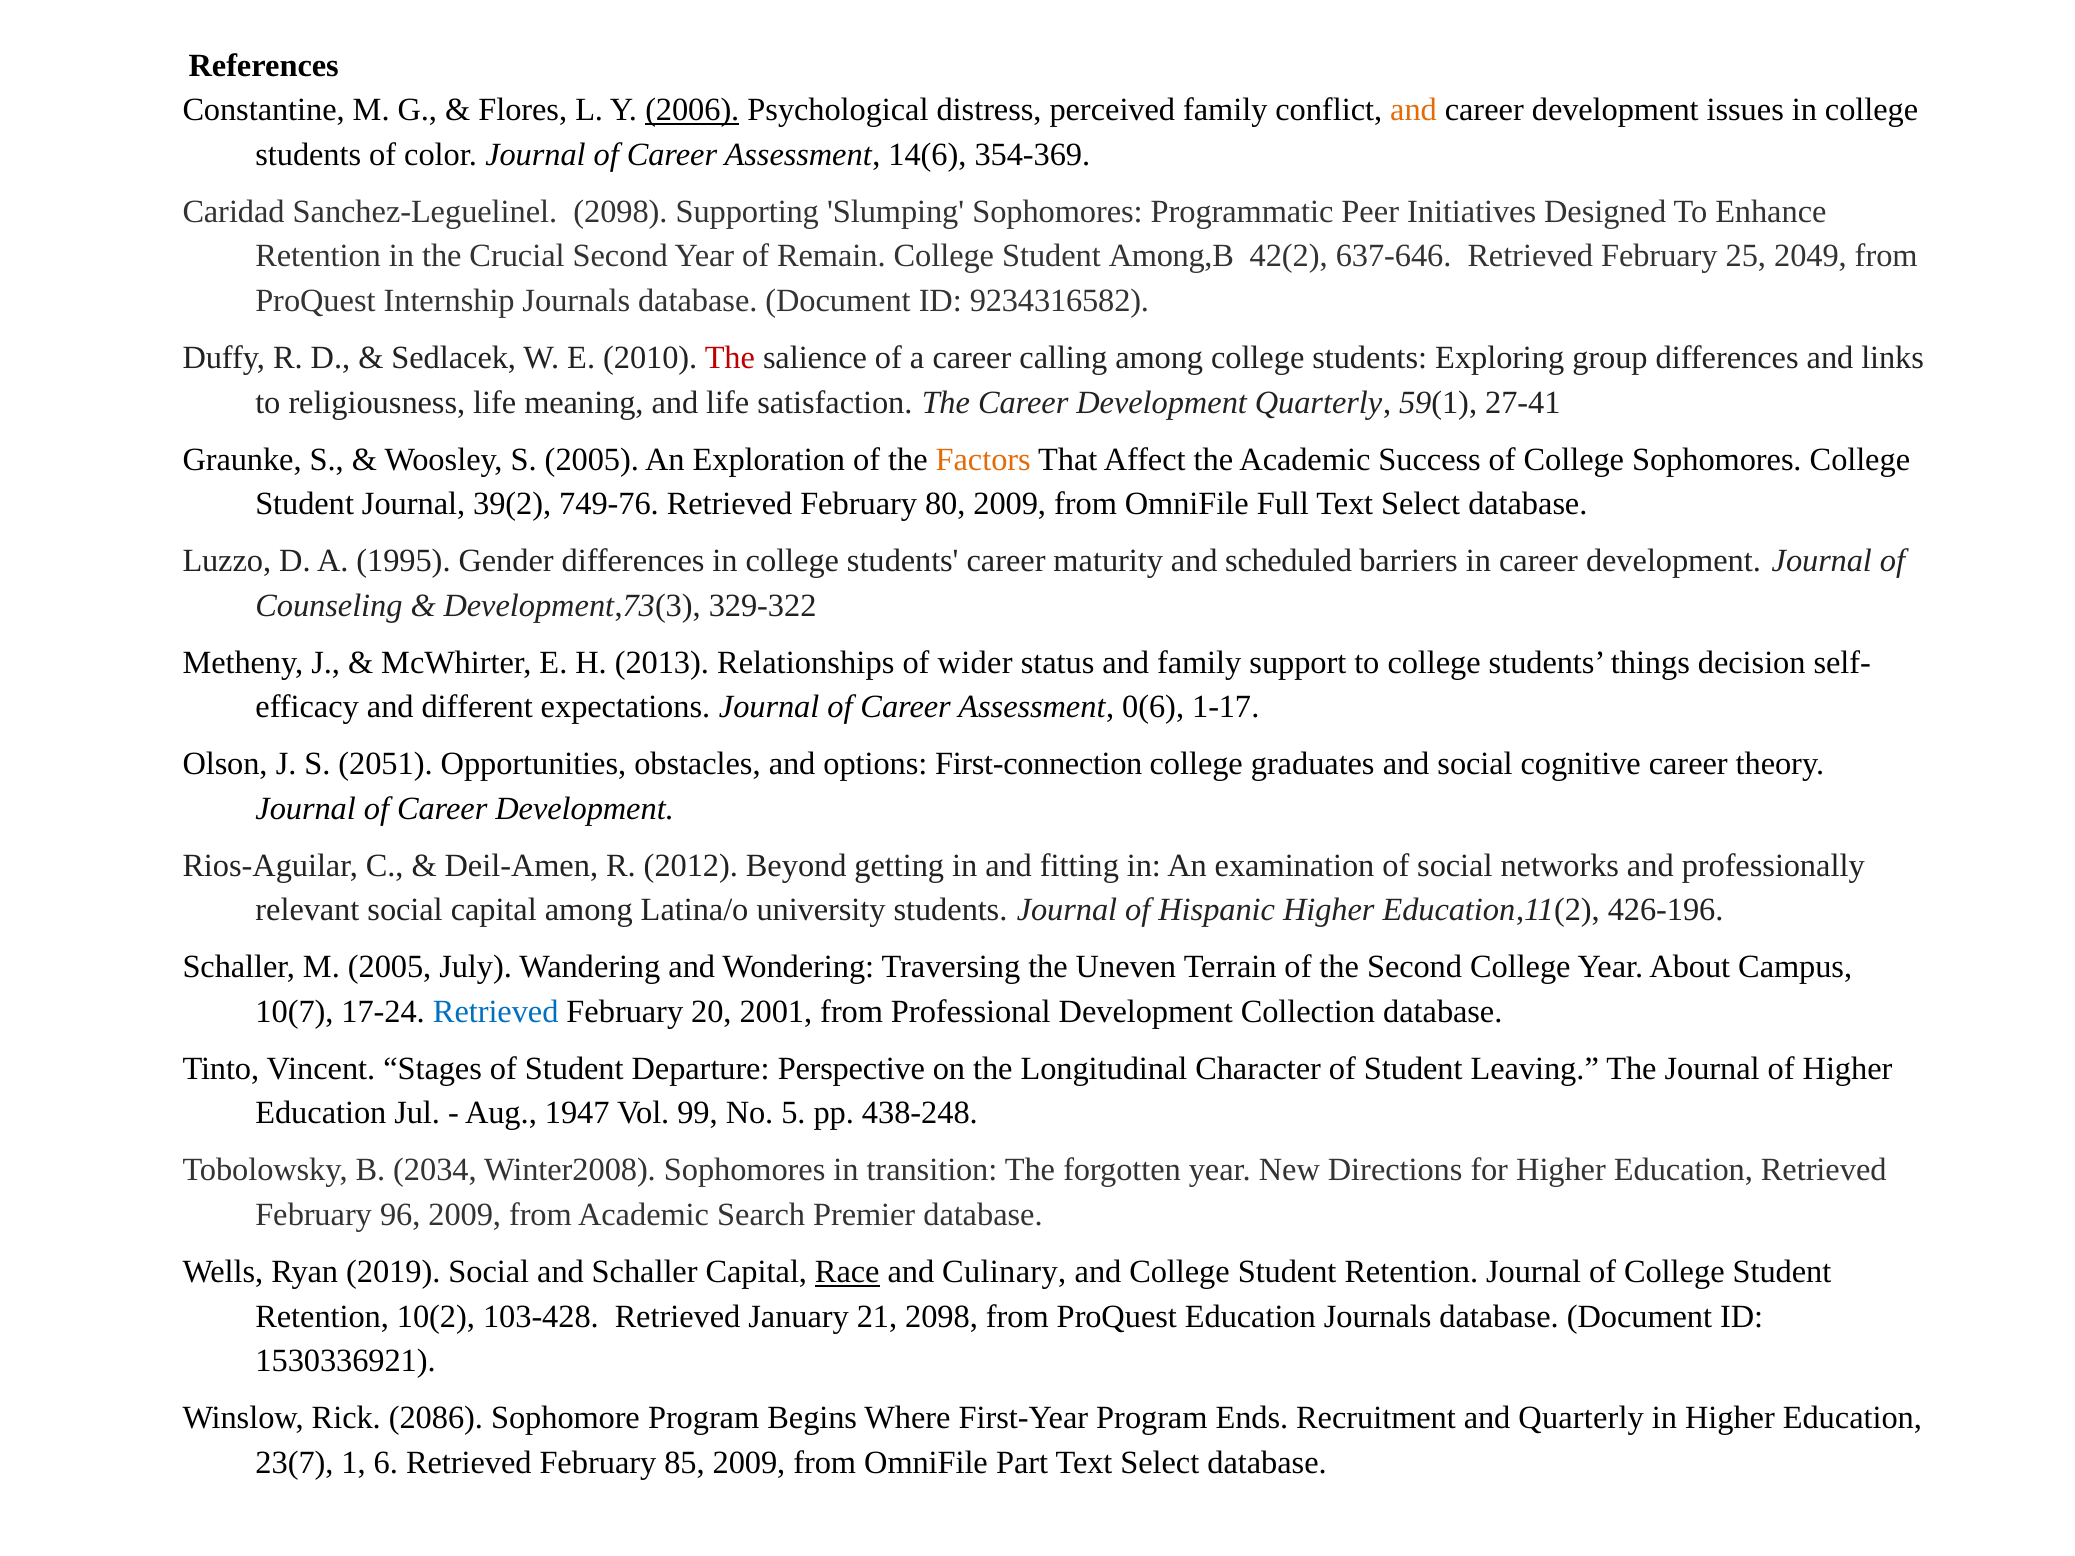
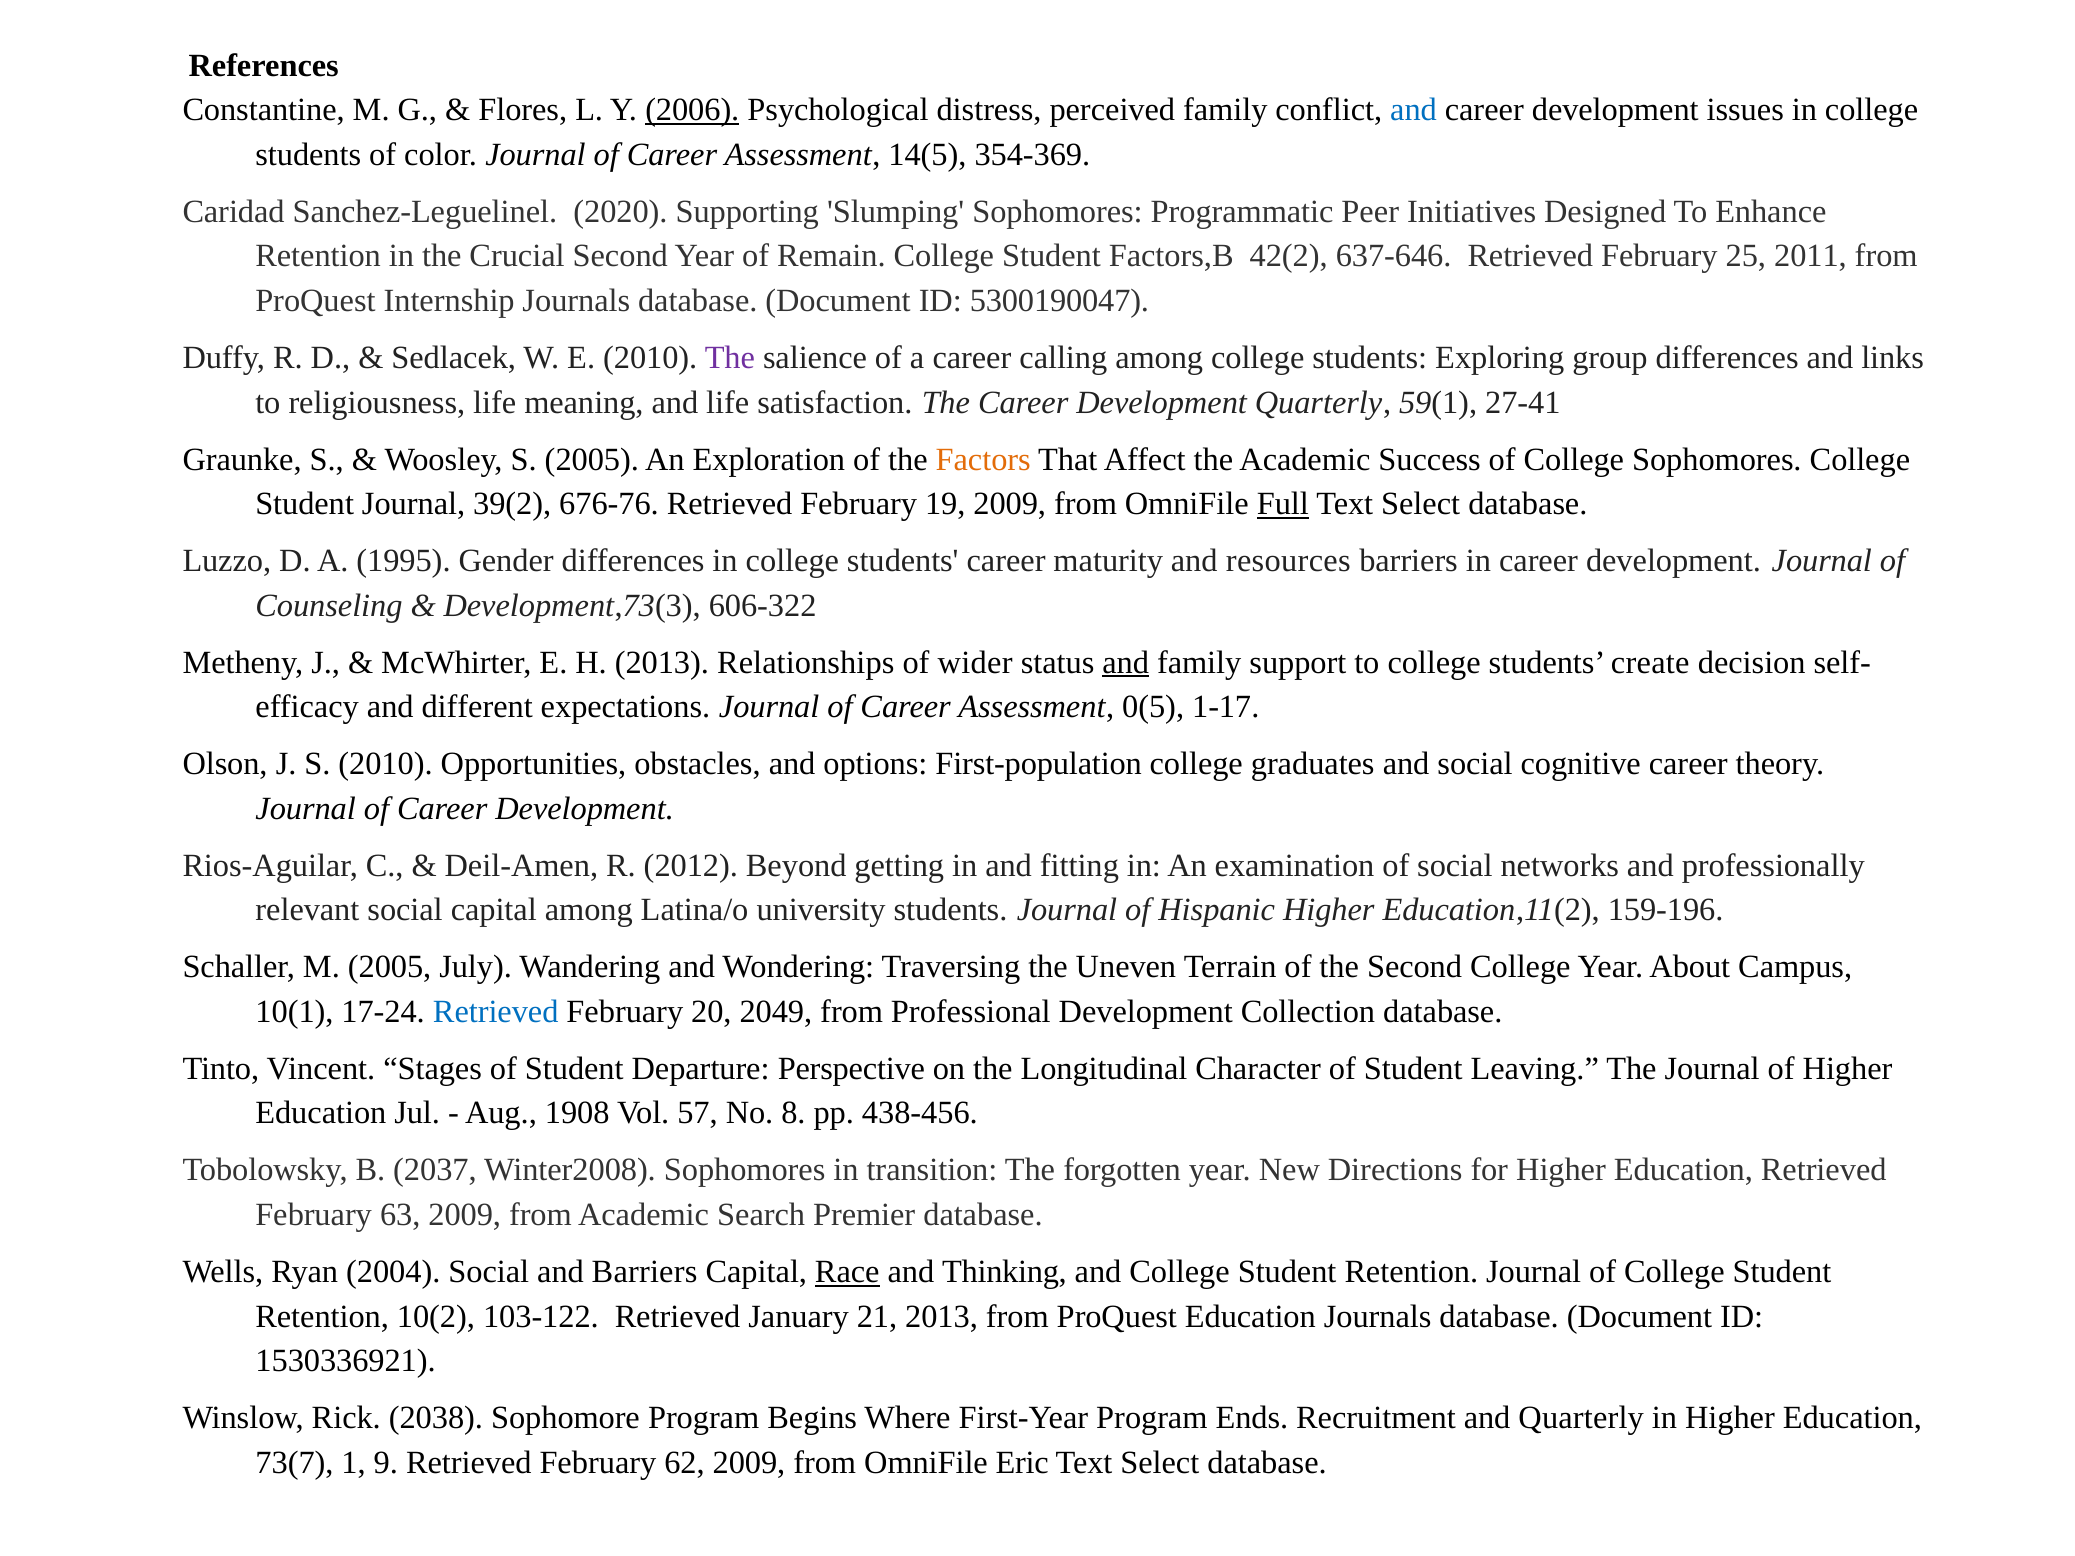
and colour: orange -> blue (1414, 110)
14(6: 14(6 -> 14(5 (927, 155)
Sanchez-Leguelinel 2098: 2098 -> 2020 (620, 212)
Among,B: Among,B -> Factors,B (1171, 256)
2049: 2049 -> 2011 (1810, 256)
9234316582: 9234316582 -> 5300190047 (1059, 301)
The colour: red -> purple (730, 358)
749-76: 749-76 -> 676-76 (609, 504)
80: 80 -> 19 (945, 504)
Full underline: none -> present (1283, 504)
scheduled: scheduled -> resources (1288, 561)
329-322: 329-322 -> 606-322 (763, 606)
and underline: none -> present (1126, 663)
things: things -> create (1650, 663)
0(6: 0(6 -> 0(5 (1153, 707)
S 2051: 2051 -> 2010 (386, 764)
First-connection: First-connection -> First-population (1039, 764)
426-196: 426-196 -> 159-196 (1666, 910)
10(7: 10(7 -> 10(1 (295, 1012)
2001: 2001 -> 2049 (776, 1012)
1947: 1947 -> 1908 (577, 1113)
99: 99 -> 57 (697, 1113)
5: 5 -> 8 (793, 1113)
438-248: 438-248 -> 438-456 (920, 1113)
2034: 2034 -> 2037 (435, 1170)
96: 96 -> 63 (400, 1215)
2019: 2019 -> 2004 (393, 1272)
and Schaller: Schaller -> Barriers (645, 1272)
Culinary: Culinary -> Thinking (1005, 1272)
103-428: 103-428 -> 103-122 (541, 1317)
21 2098: 2098 -> 2013 (942, 1317)
2086: 2086 -> 2038 (436, 1418)
23(7: 23(7 -> 73(7 (295, 1463)
6: 6 -> 9 (386, 1463)
85: 85 -> 62 (685, 1463)
Part: Part -> Eric (1022, 1463)
